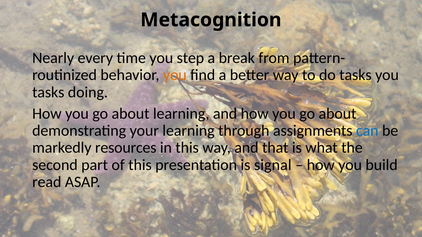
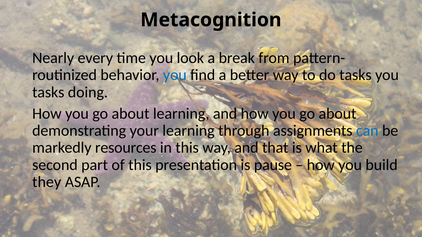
step: step -> look (190, 58)
you colour: orange -> blue (175, 75)
signal: signal -> pause (273, 165)
read: read -> they (47, 182)
